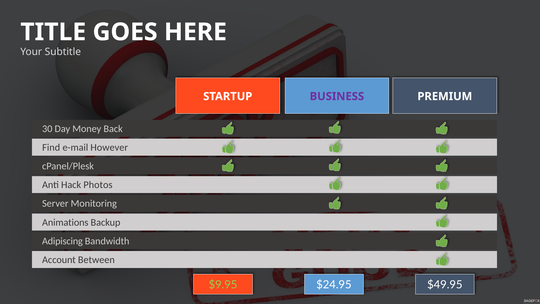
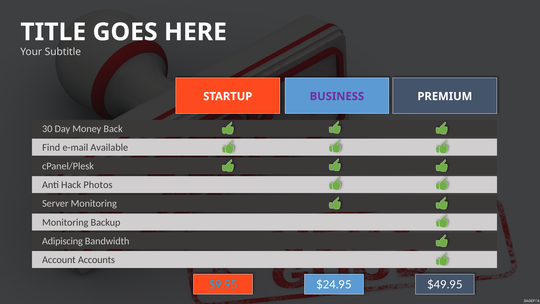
However: However -> Available (109, 147)
Animations: Animations -> Monitoring (65, 222)
Between: Between -> Accounts (96, 260)
$9.95 colour: light green -> light blue (223, 285)
